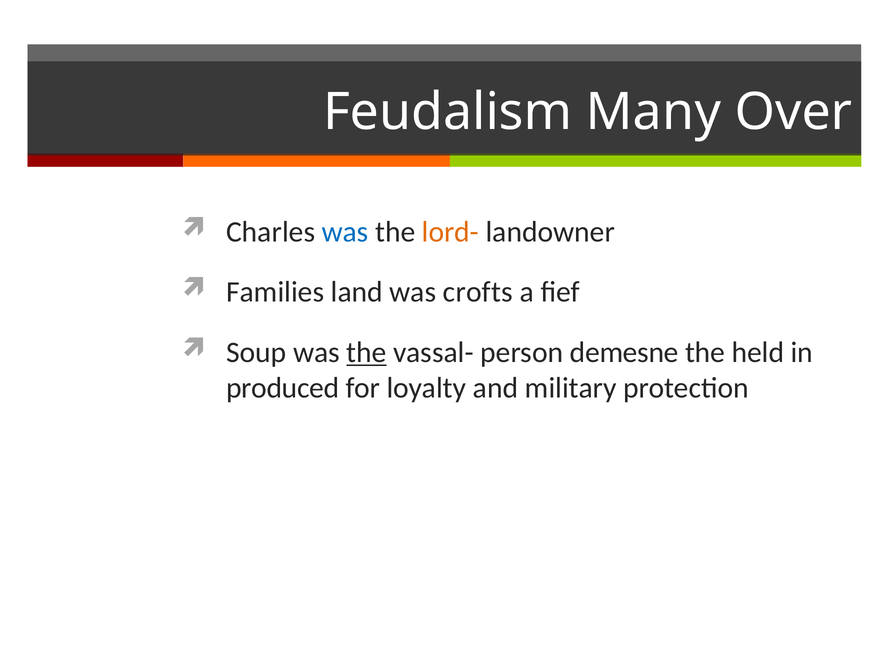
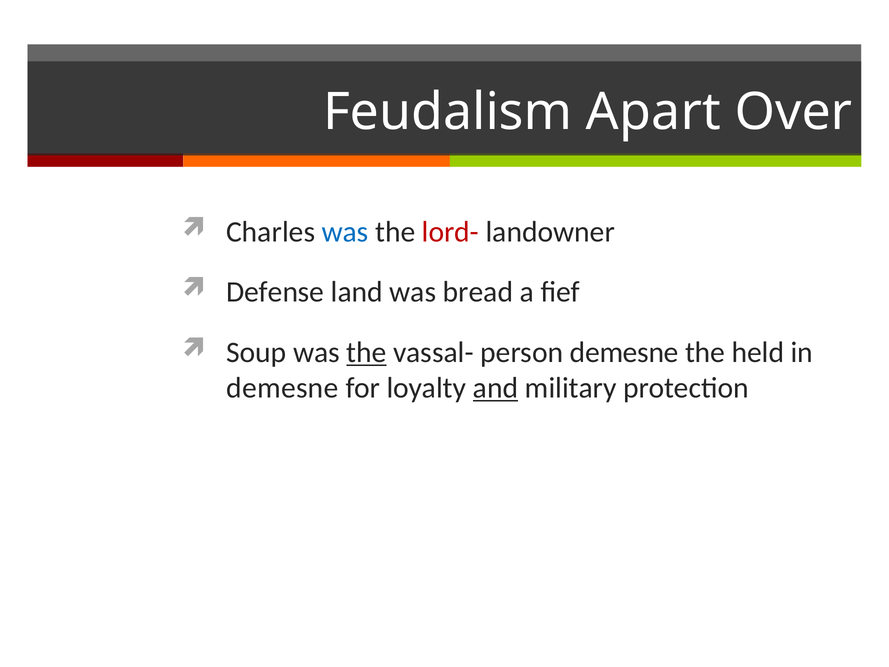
Many: Many -> Apart (653, 112)
lord- colour: orange -> red (450, 232)
Families: Families -> Defense (275, 292)
crofts: crofts -> bread (478, 292)
produced: produced -> demesne (282, 388)
and underline: none -> present (496, 388)
